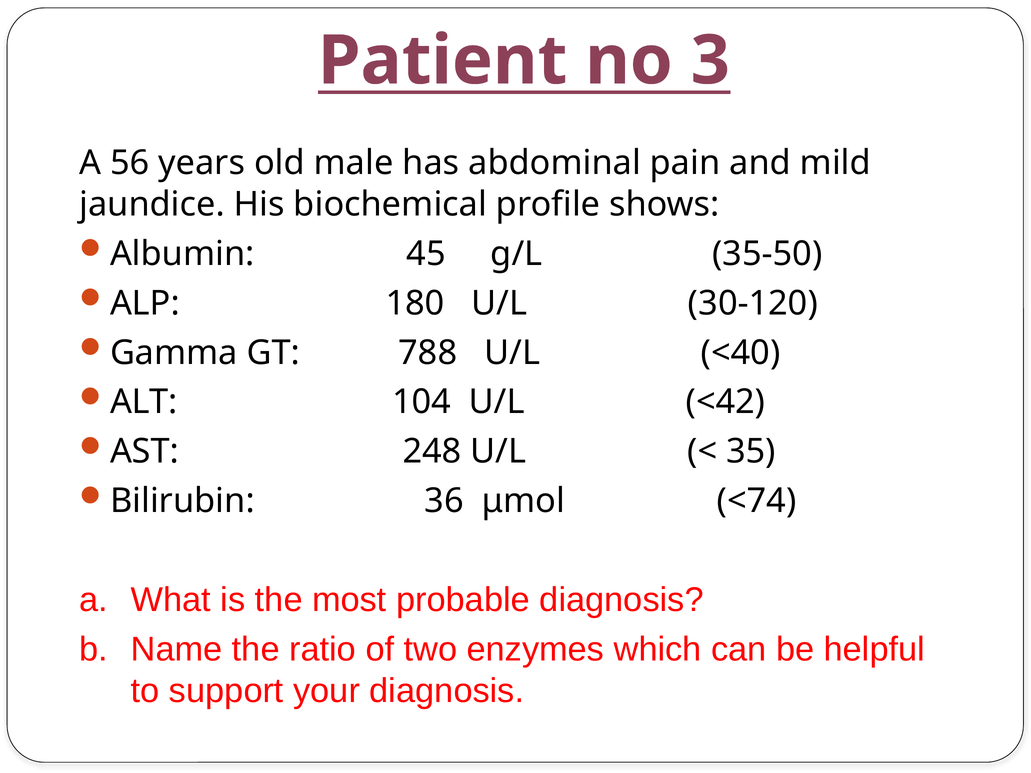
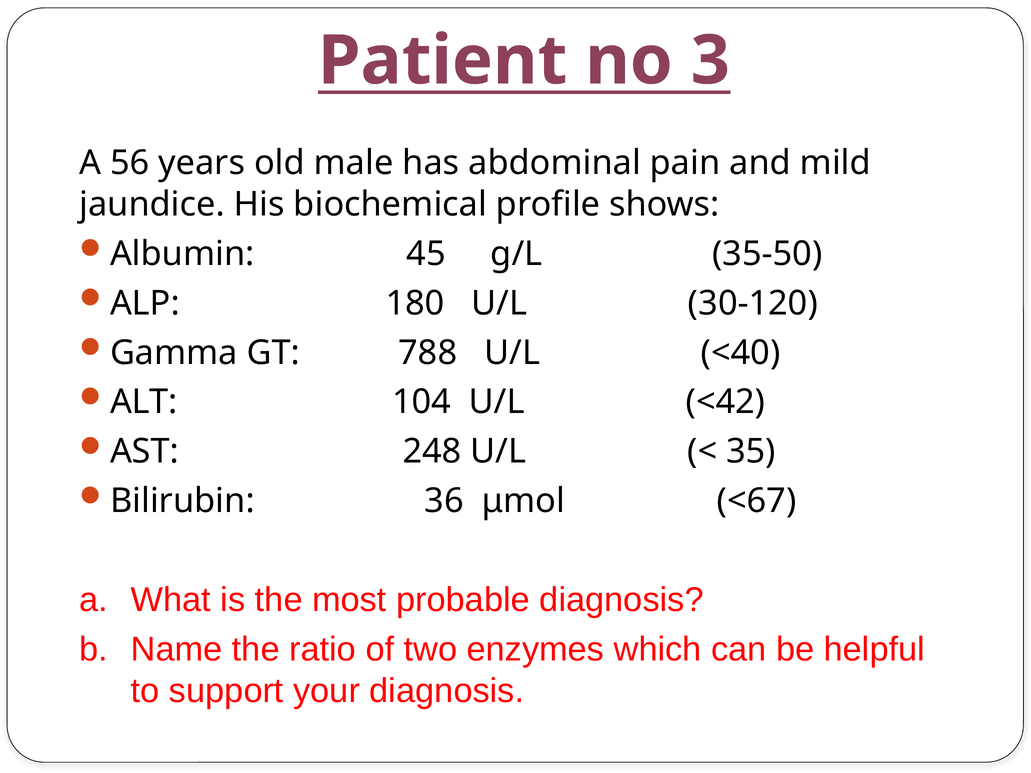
<74: <74 -> <67 (757, 501)
